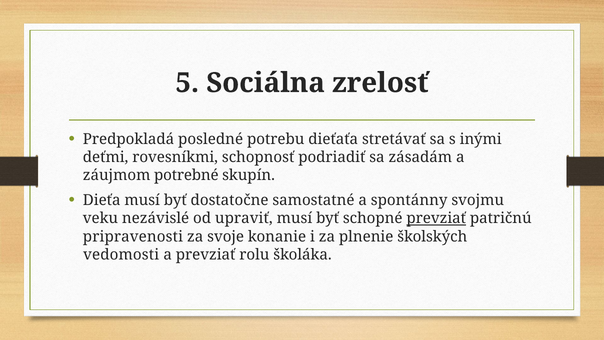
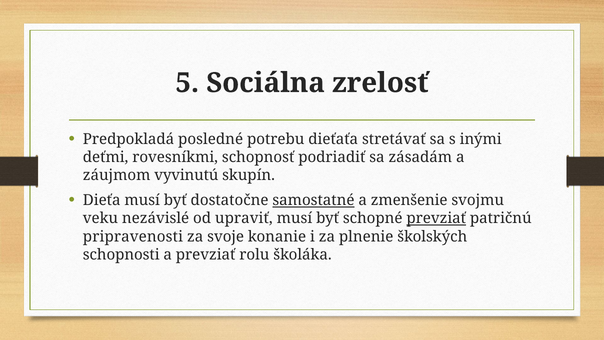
potrebné: potrebné -> vyvinutú (186, 175)
samostatné underline: none -> present (313, 200)
spontánny: spontánny -> zmenšenie (409, 200)
vedomosti: vedomosti -> schopnosti (121, 255)
